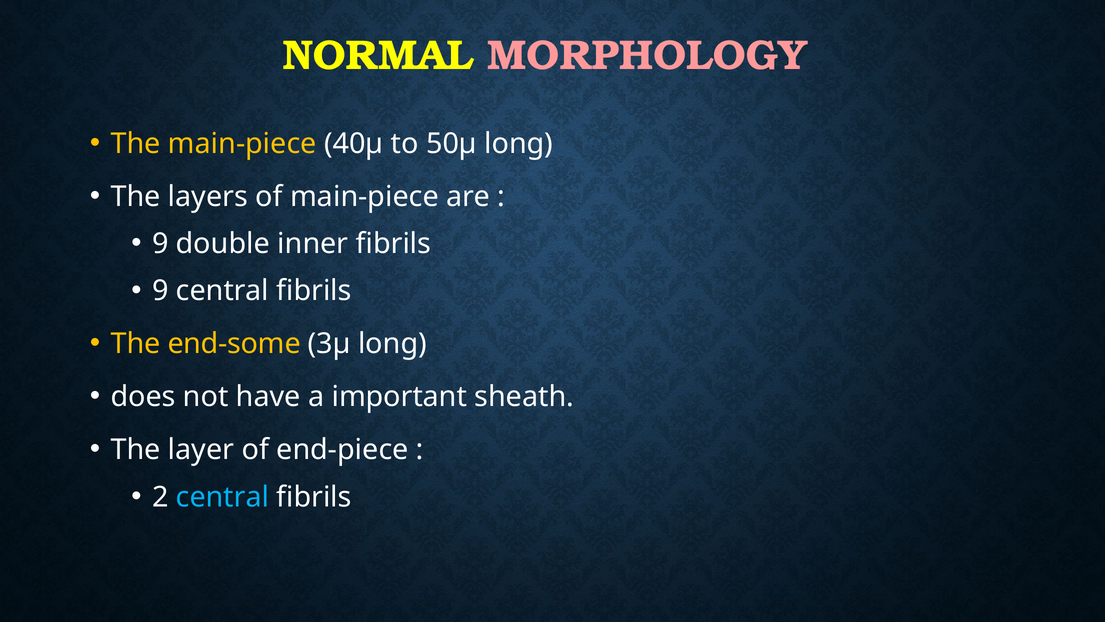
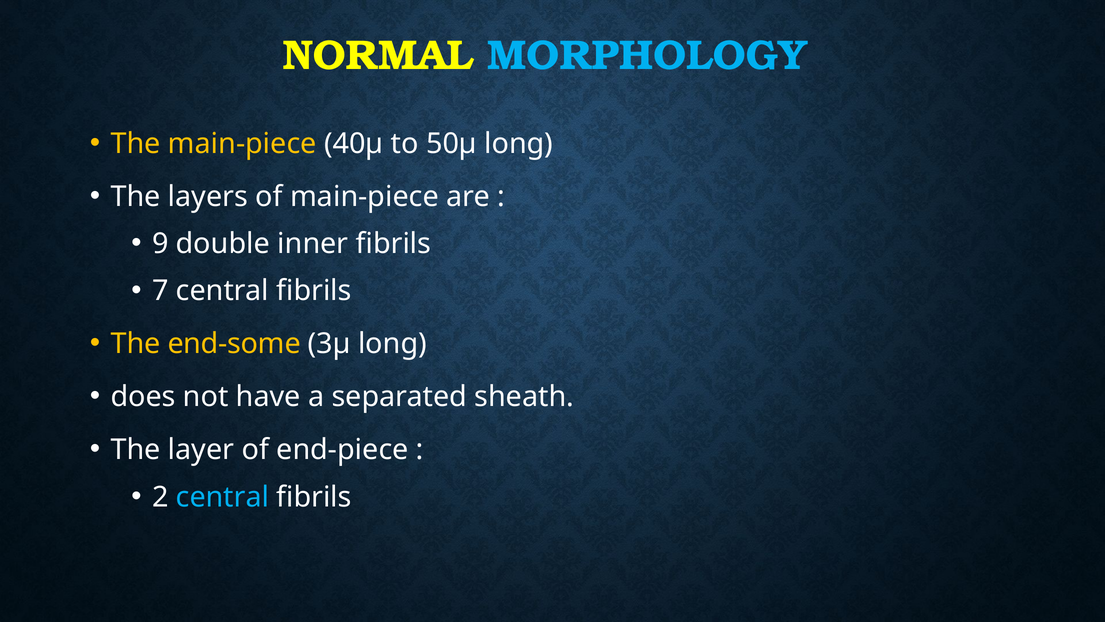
MORPHOLOGY colour: pink -> light blue (647, 56)
9: 9 -> 7 (160, 291)
important: important -> separated (399, 397)
